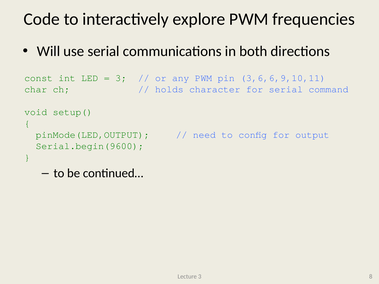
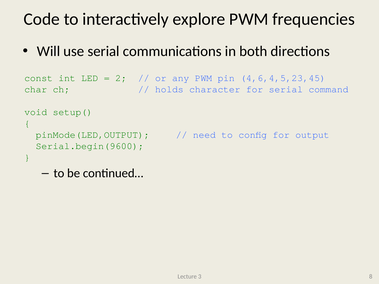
3: 3 -> 2 (121, 78)
3,6,6,9,10,11: 3,6,6,9,10,11 -> 4,6,4,5,23,45 (283, 78)
